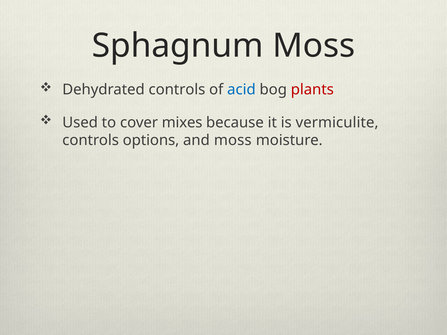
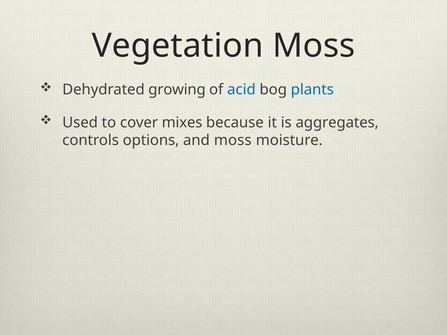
Sphagnum: Sphagnum -> Vegetation (178, 46)
Dehydrated controls: controls -> growing (177, 90)
plants colour: red -> blue (312, 90)
vermiculite: vermiculite -> aggregates (337, 123)
